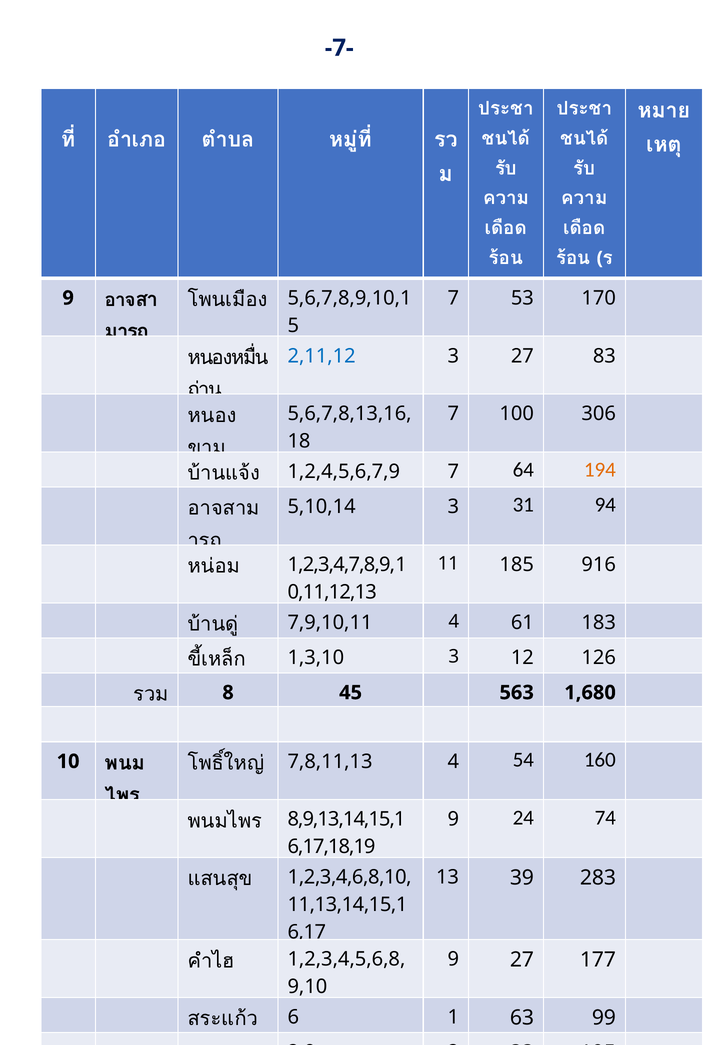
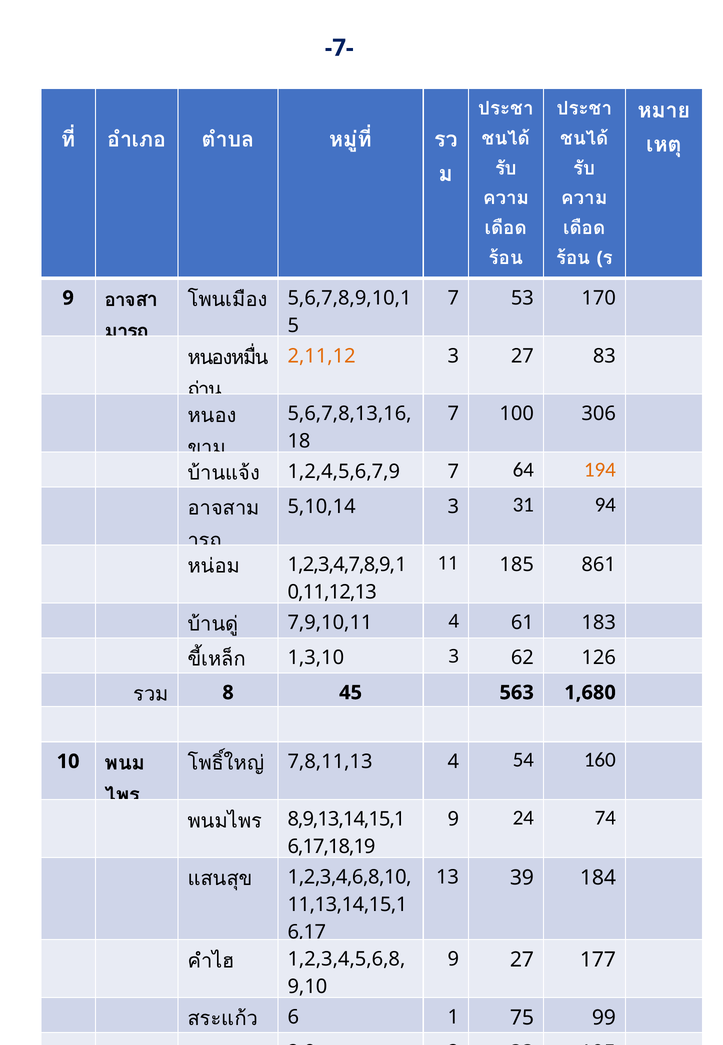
2,11,12 colour: blue -> orange (322, 356)
916: 916 -> 861 (599, 564)
12: 12 -> 62 (522, 657)
283: 283 -> 184 (598, 877)
63: 63 -> 75 (522, 1017)
